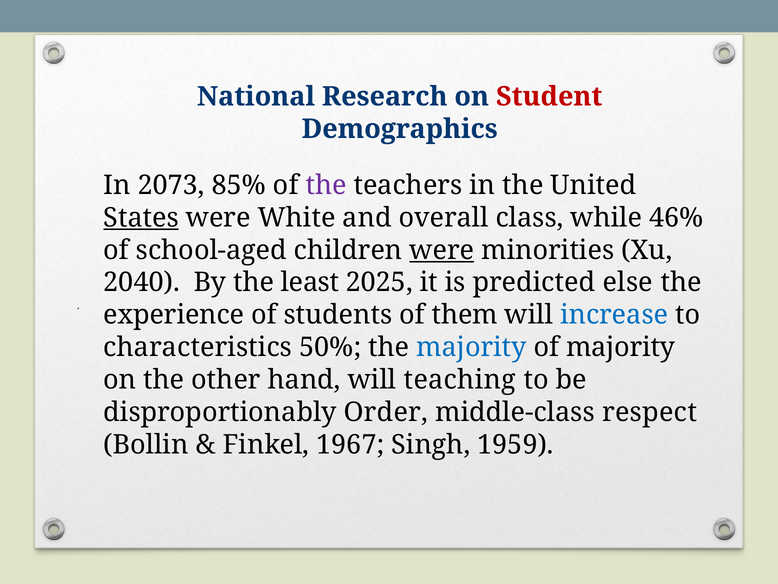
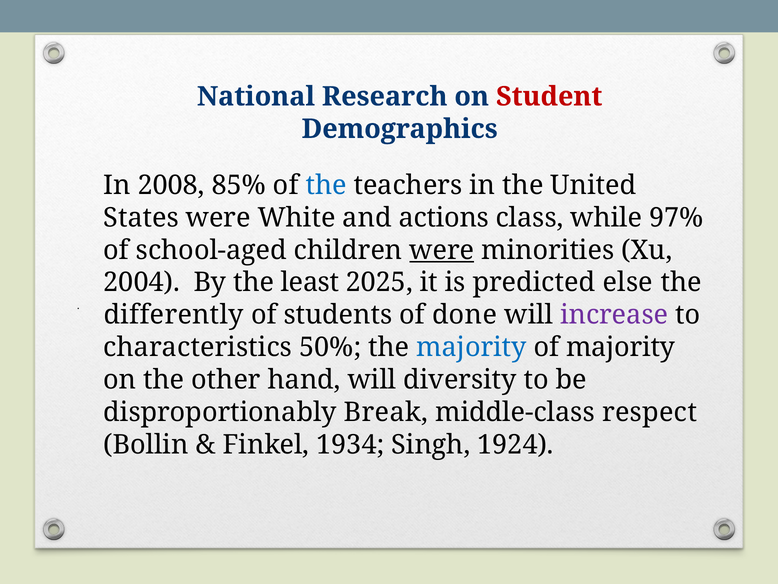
2073: 2073 -> 2008 (171, 185)
the colour: purple -> blue (326, 185)
States underline: present -> none (141, 217)
overall: overall -> actions (444, 217)
46%: 46% -> 97% (676, 217)
2040: 2040 -> 2004 (142, 282)
experience: experience -> differently (174, 315)
them: them -> done (465, 315)
increase colour: blue -> purple (614, 315)
teaching: teaching -> diversity (460, 380)
Order: Order -> Break (386, 412)
1967: 1967 -> 1934 (350, 444)
1959: 1959 -> 1924 (516, 444)
